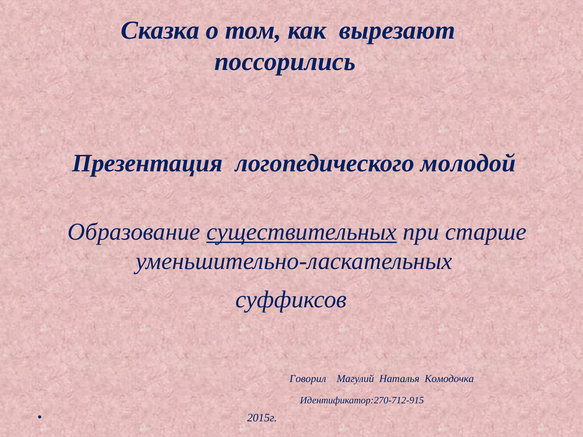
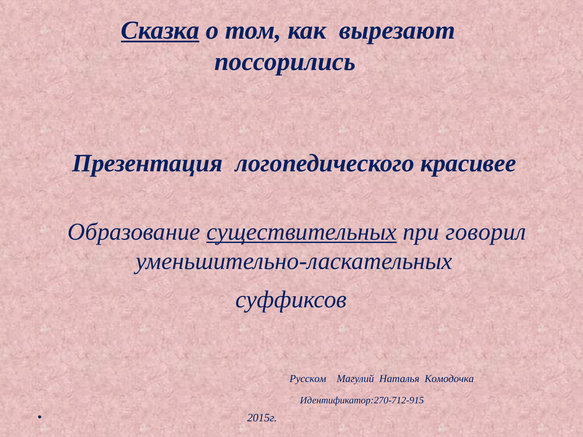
Сказка underline: none -> present (160, 30)
молодой: молодой -> красивее (468, 163)
старше: старше -> говорил (486, 232)
Говорил: Говорил -> Русском (308, 379)
